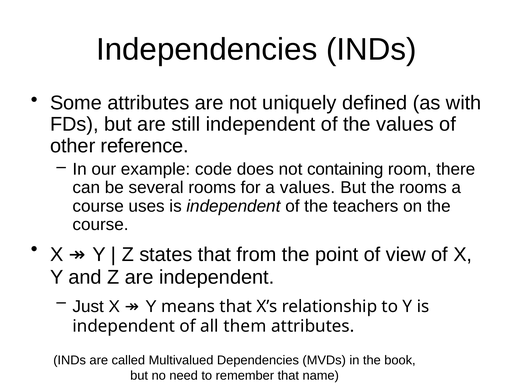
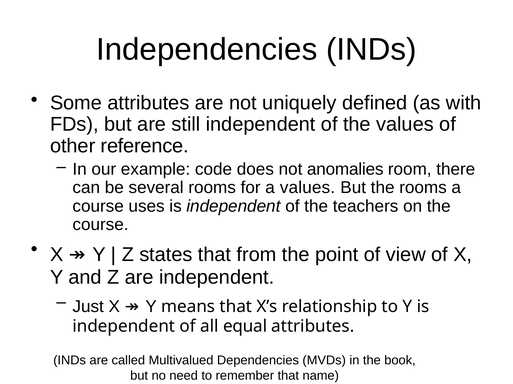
containing: containing -> anomalies (345, 170)
them: them -> equal (245, 327)
